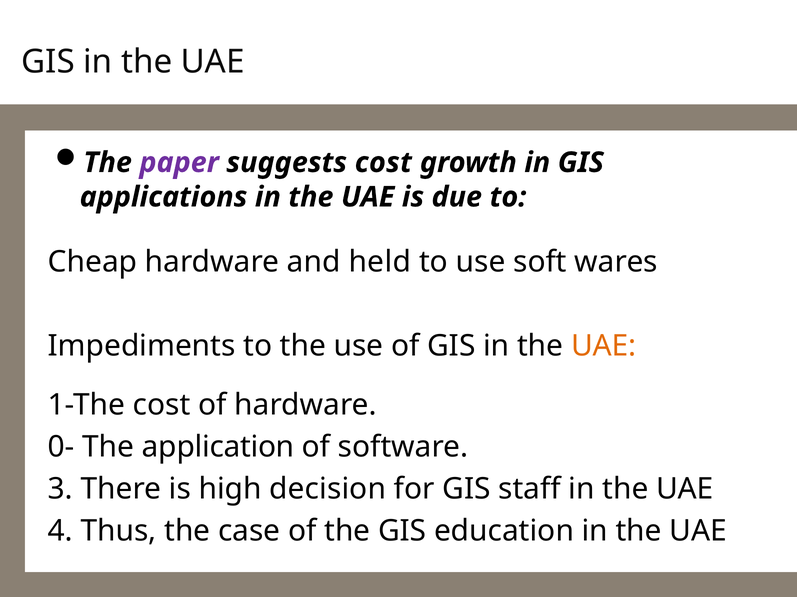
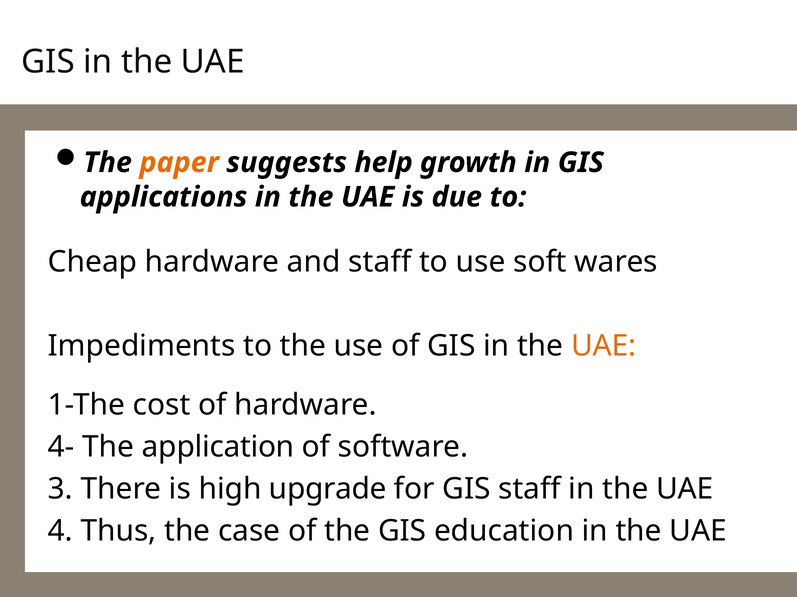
paper colour: purple -> orange (179, 163)
suggests cost: cost -> help (384, 163)
and held: held -> staff (380, 262)
0-: 0- -> 4- (61, 447)
decision: decision -> upgrade (328, 490)
